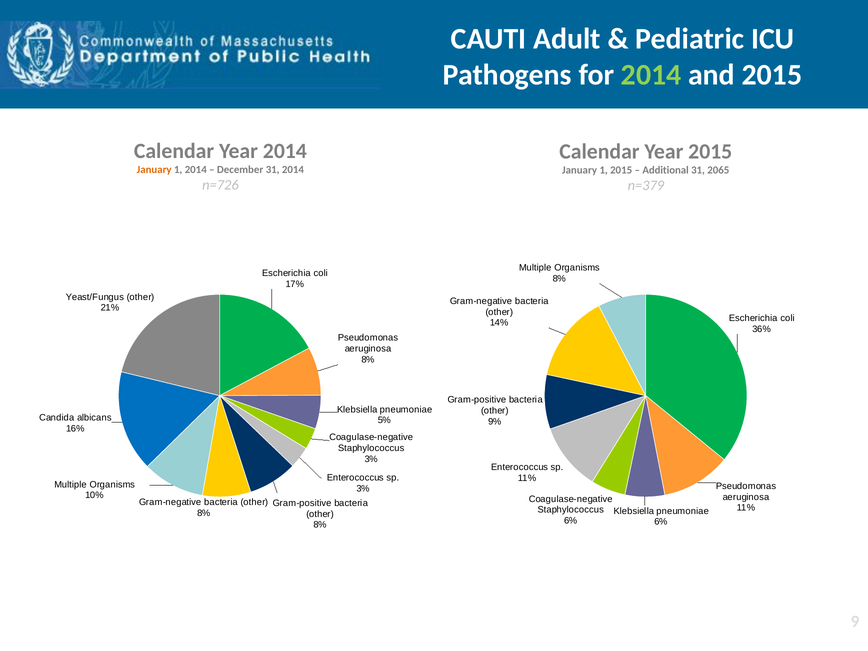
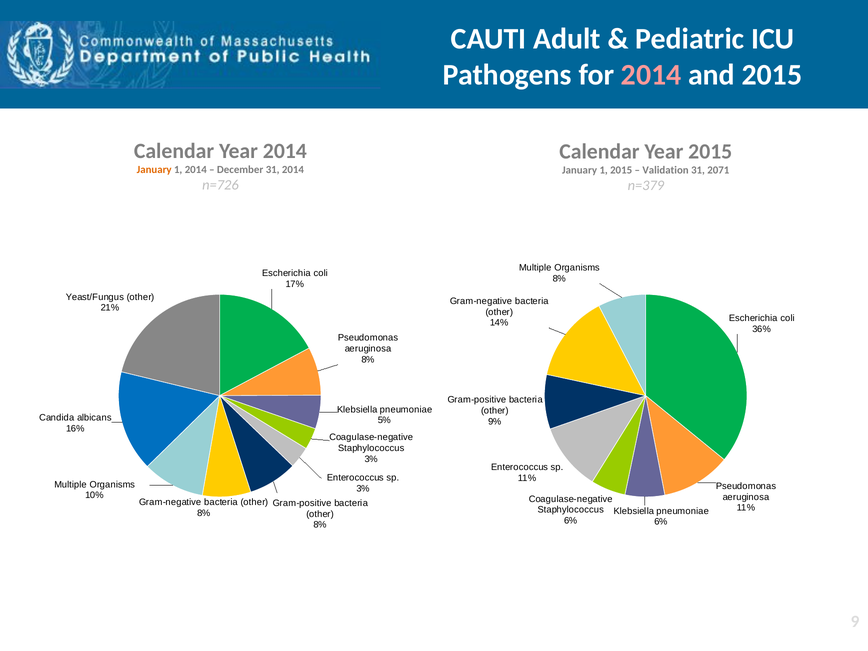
2014 colour: light green -> pink (651, 75)
Additional: Additional -> Validation (666, 170)
2065: 2065 -> 2071 (718, 170)
